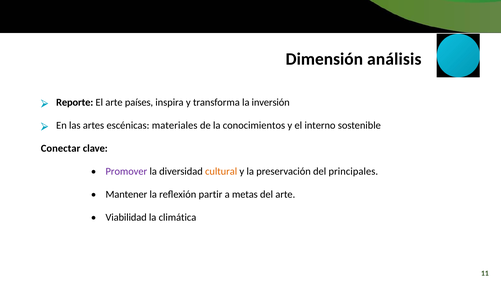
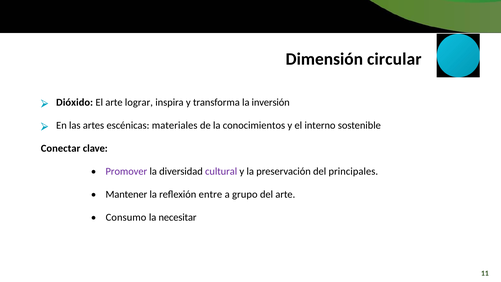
análisis: análisis -> circular (394, 59)
Reporte: Reporte -> Dióxido (75, 102)
países: países -> lograr (139, 102)
cultural colour: orange -> purple (221, 171)
partir: partir -> entre (210, 194)
metas: metas -> grupo (245, 194)
Viabilidad: Viabilidad -> Consumo (126, 217)
climática: climática -> necesitar (178, 217)
